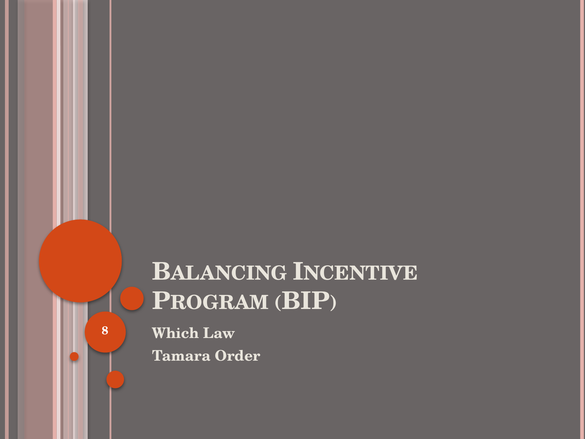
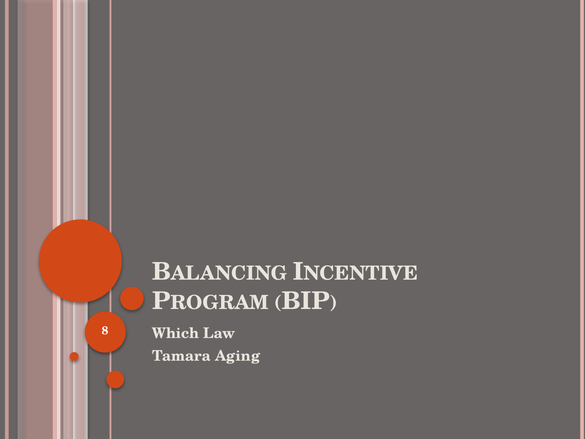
Order: Order -> Aging (238, 356)
